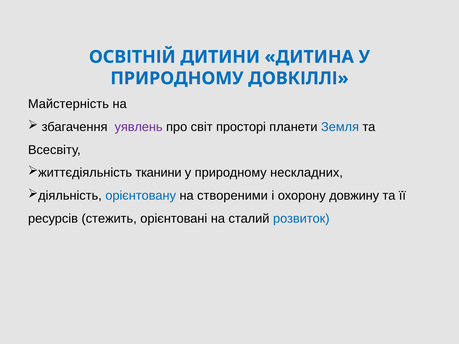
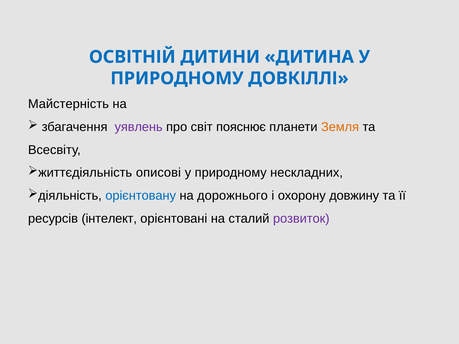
просторі: просторі -> пояснює (241, 127)
Земля colour: blue -> orange (340, 127)
тканини: тканини -> описові (158, 173)
створеними: створеними -> дорожнього (232, 196)
стежить: стежить -> інтелект (109, 219)
розвиток colour: blue -> purple (301, 219)
